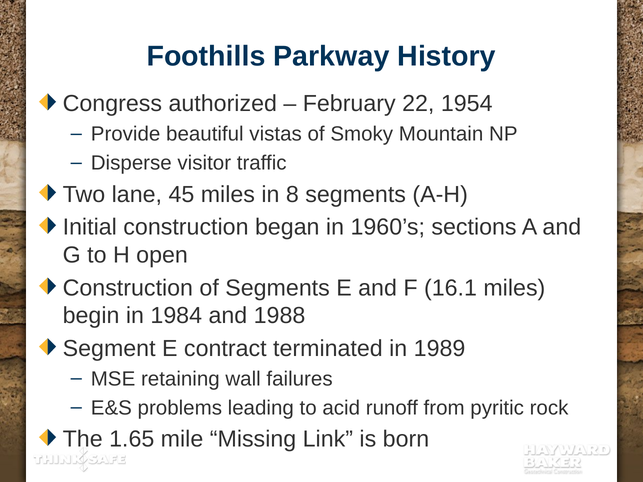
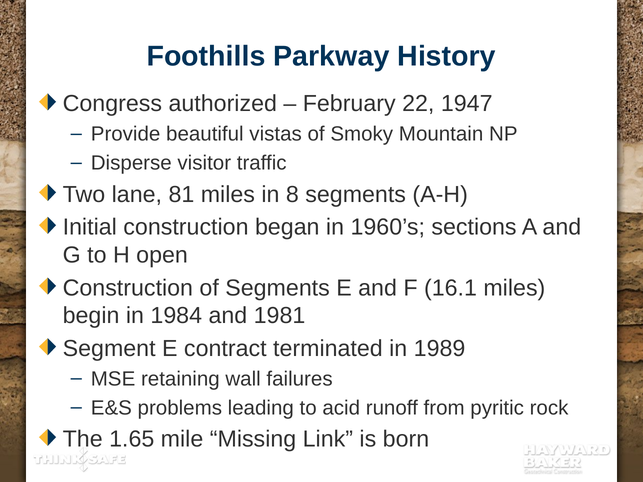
1954: 1954 -> 1947 (467, 104)
45: 45 -> 81 (181, 194)
1988: 1988 -> 1981 (280, 316)
